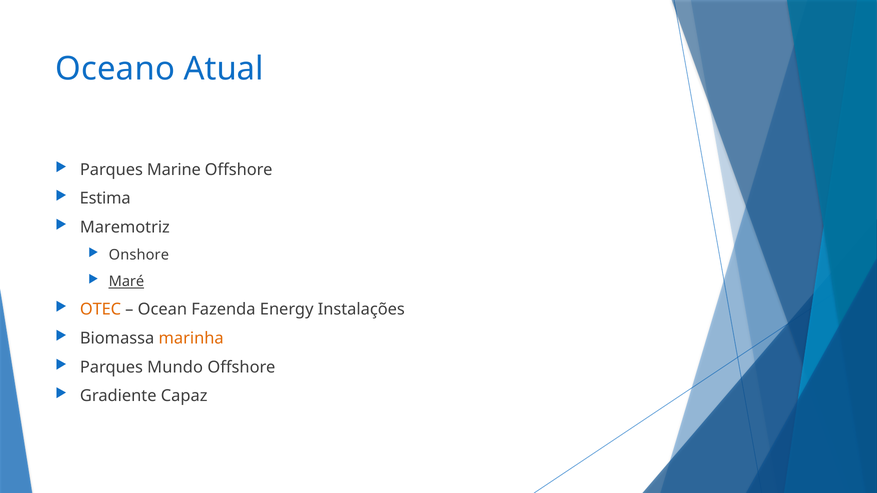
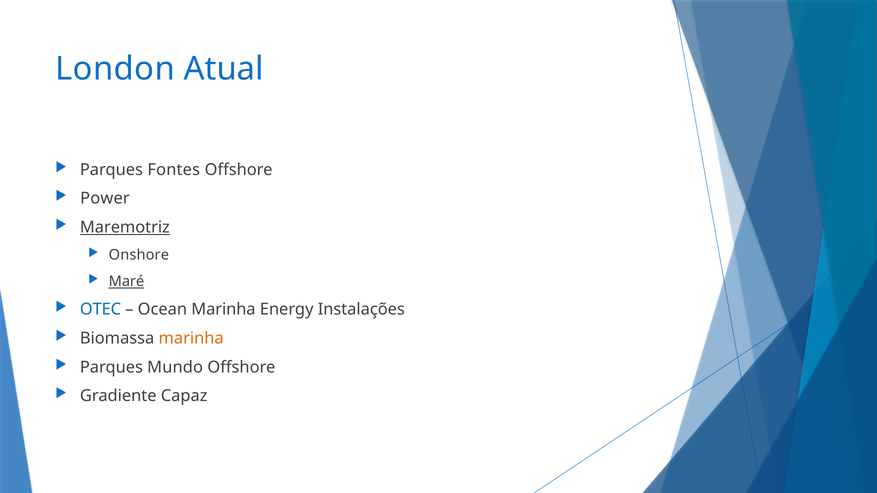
Oceano: Oceano -> London (115, 69)
Marine: Marine -> Fontes (174, 170)
Estima: Estima -> Power (105, 199)
Maremotriz underline: none -> present (125, 227)
OTEC colour: orange -> blue (101, 310)
Ocean Fazenda: Fazenda -> Marinha (223, 310)
